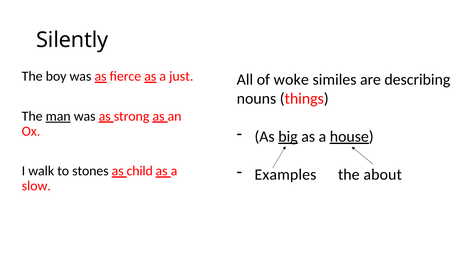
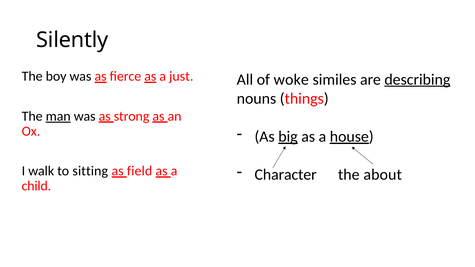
describing underline: none -> present (417, 80)
stones: stones -> sitting (90, 171)
child: child -> field (140, 171)
Examples: Examples -> Character (286, 175)
slow: slow -> child (36, 186)
